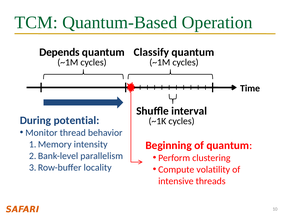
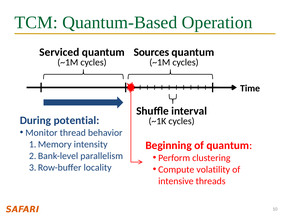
Depends: Depends -> Serviced (59, 52)
Classify: Classify -> Sources (151, 52)
